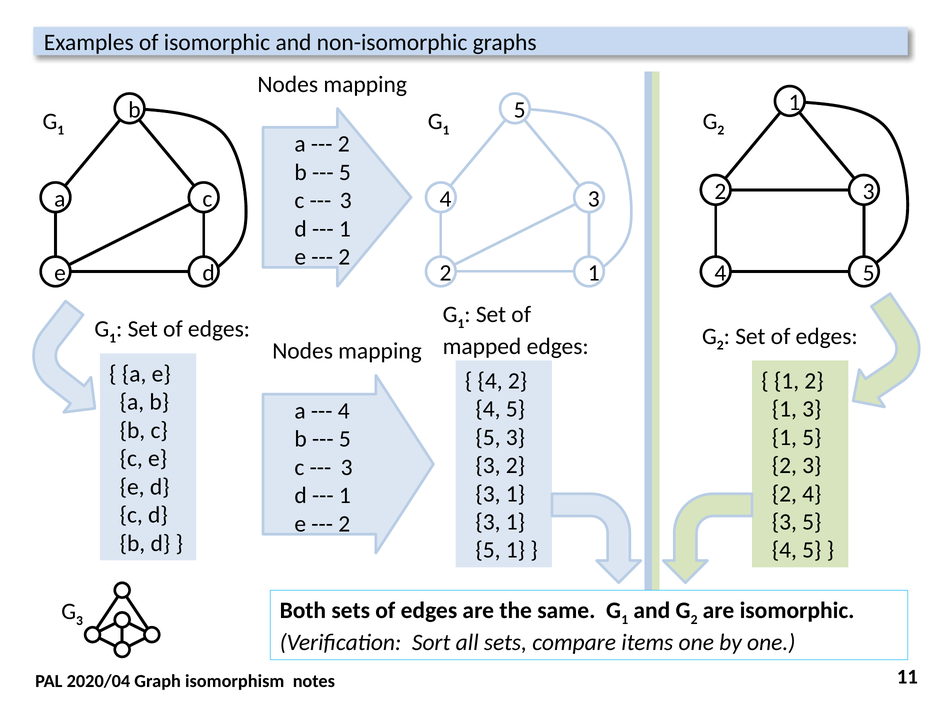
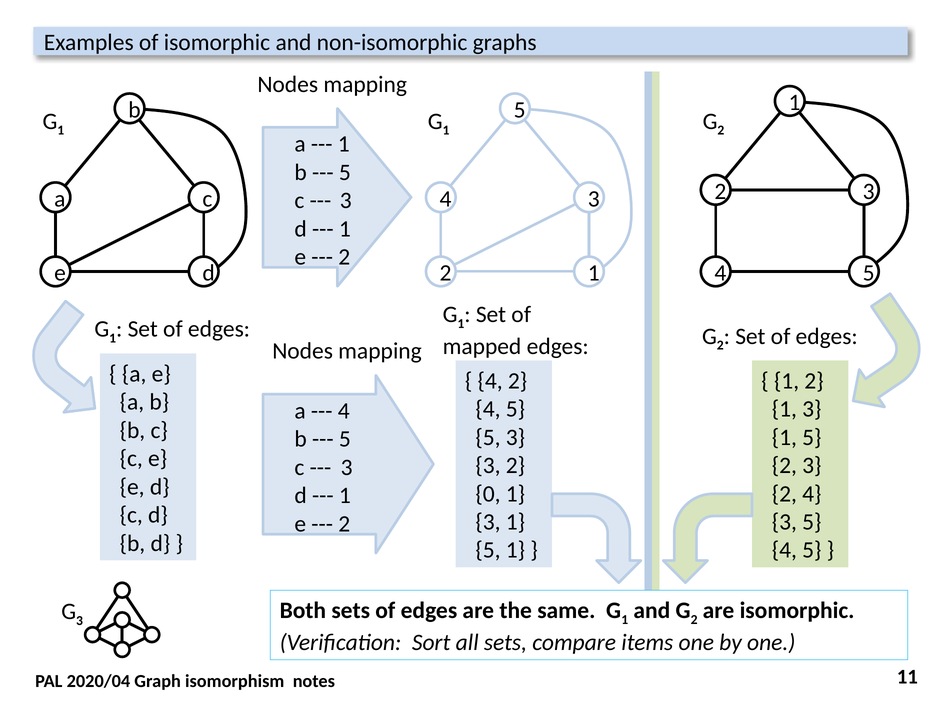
2: 2 -> 1 (344, 144)
3: 3 -> 0 (488, 494)
